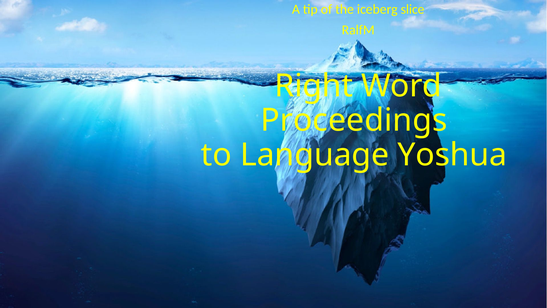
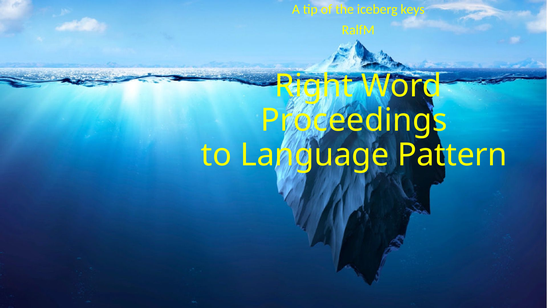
slice: slice -> keys (413, 9)
Yoshua: Yoshua -> Pattern (452, 155)
